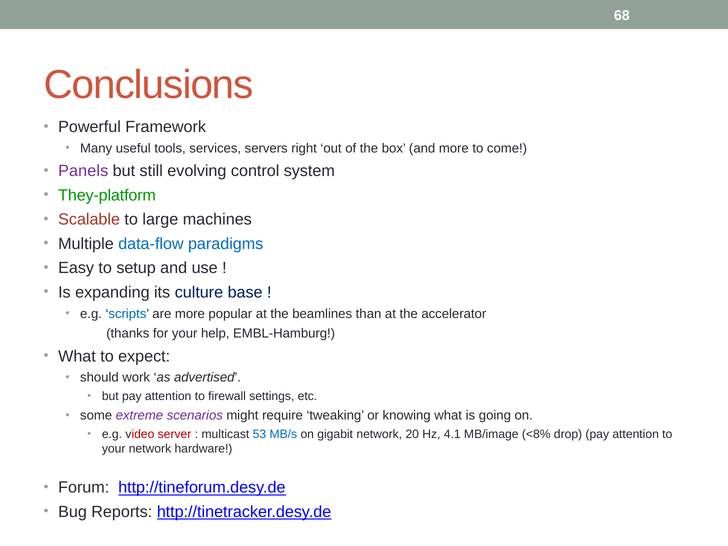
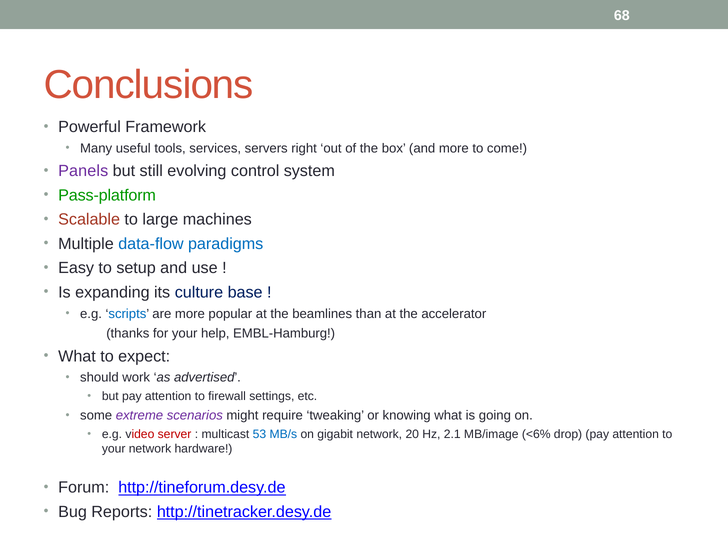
They-platform: They-platform -> Pass-platform (107, 195)
4.1: 4.1 -> 2.1 (452, 434)
<8%: <8% -> <6% (536, 434)
